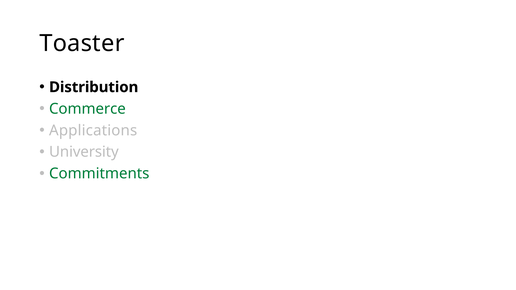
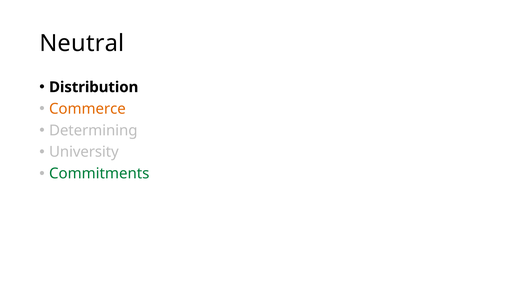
Toaster: Toaster -> Neutral (82, 43)
Commerce colour: green -> orange (87, 109)
Applications: Applications -> Determining (93, 131)
